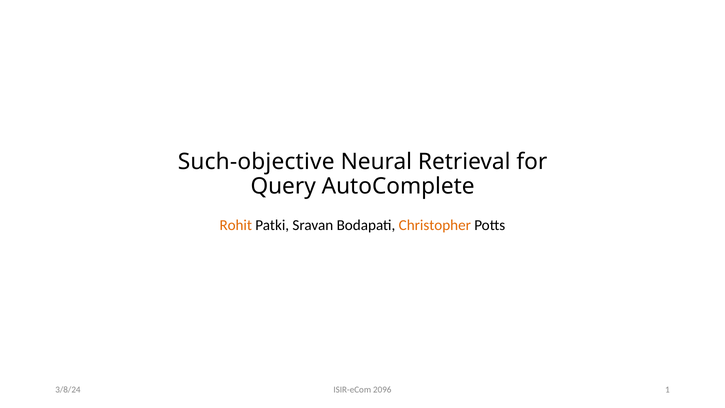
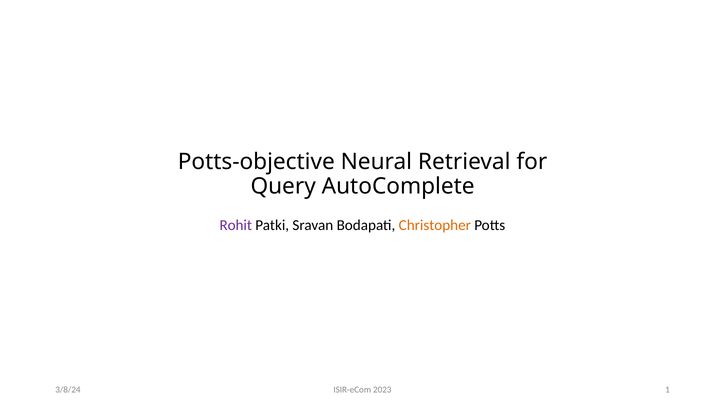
Such-objective: Such-objective -> Potts-objective (256, 162)
Rohit colour: orange -> purple (236, 225)
2096: 2096 -> 2023 (382, 389)
